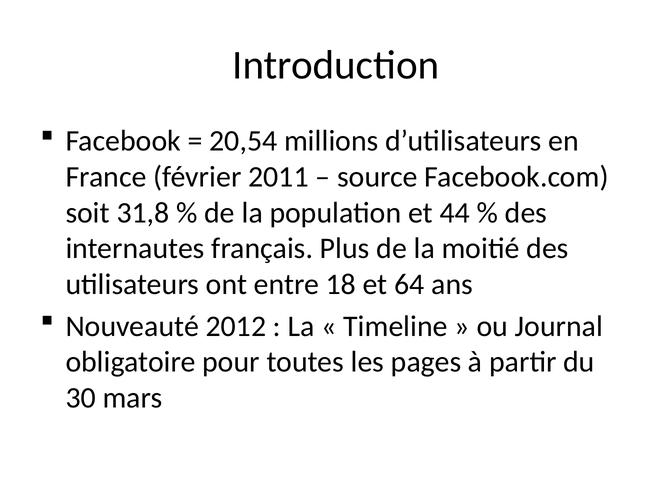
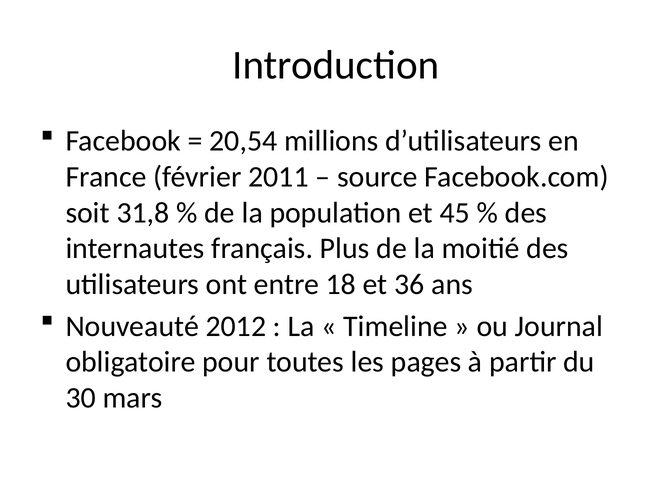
44: 44 -> 45 (455, 213)
64: 64 -> 36 (409, 284)
